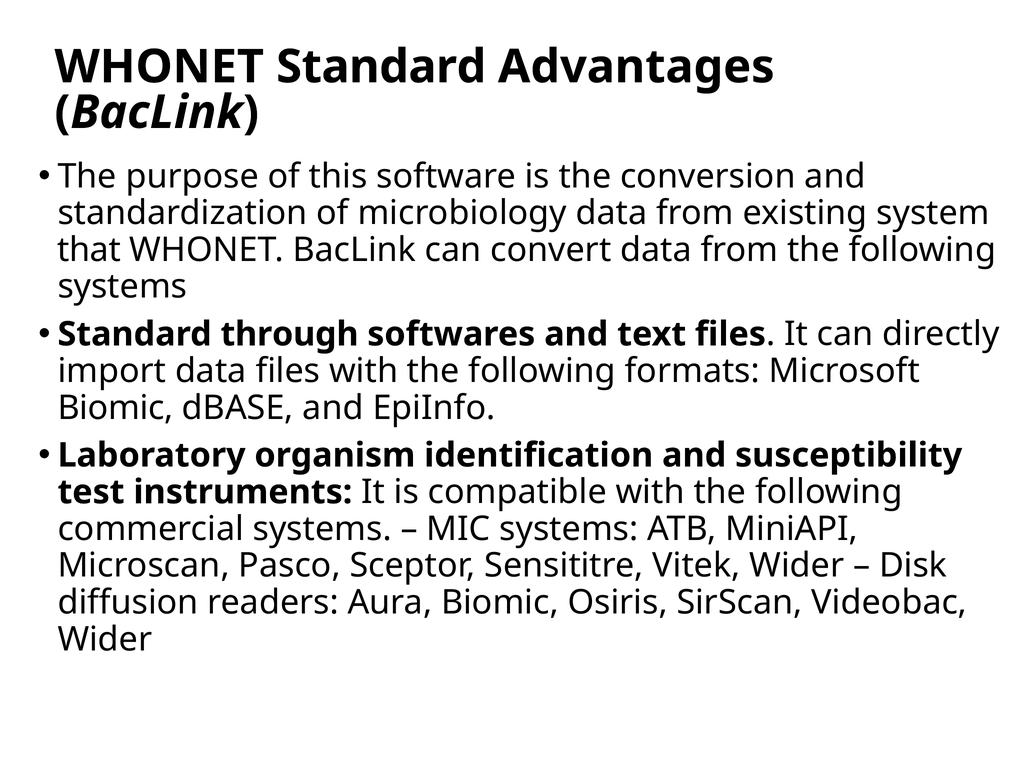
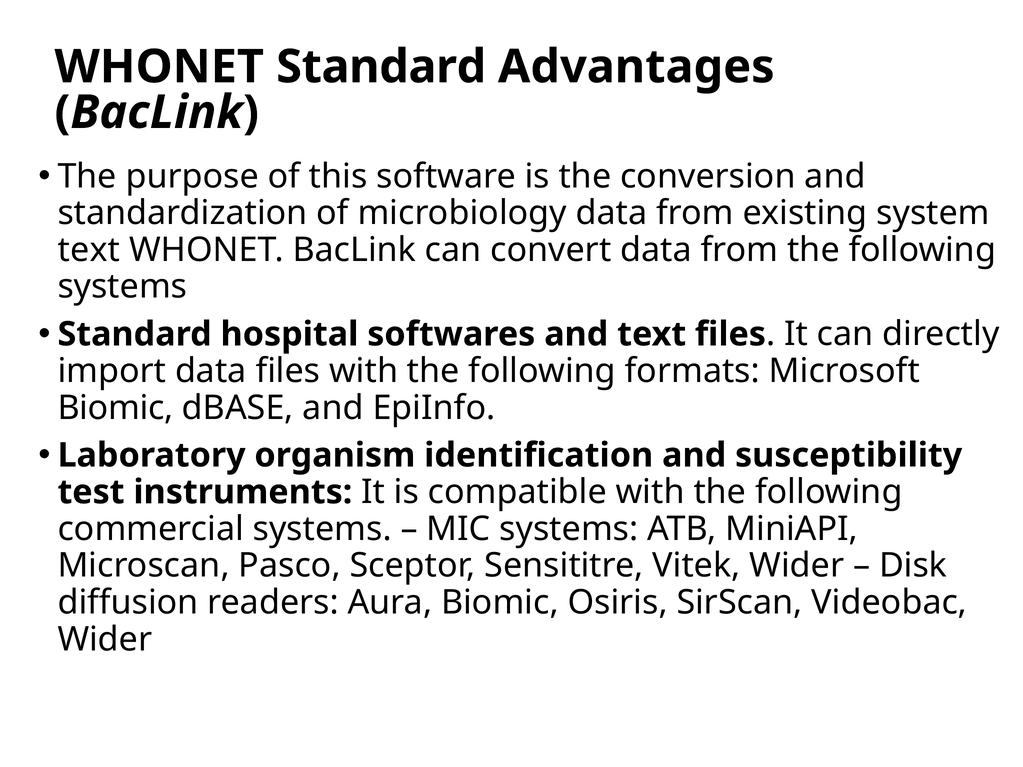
that: that -> text (89, 250)
through: through -> hospital (289, 334)
